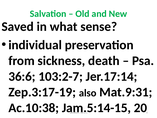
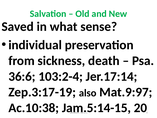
103:2-7: 103:2-7 -> 103:2-4 (61, 76)
Mat.9:31: Mat.9:31 -> Mat.9:97 (126, 92)
